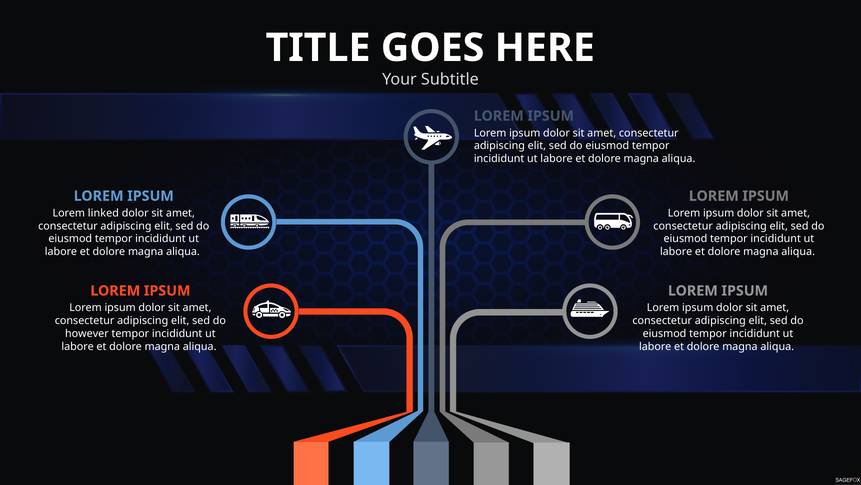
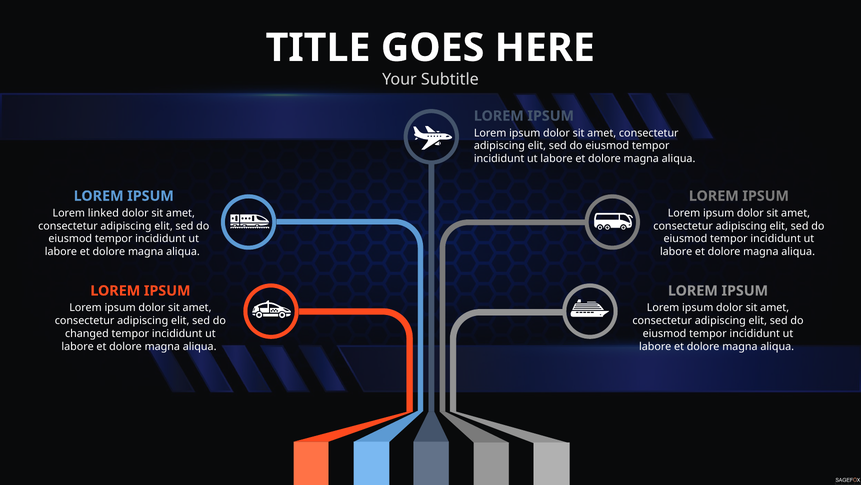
however: however -> changed (87, 333)
